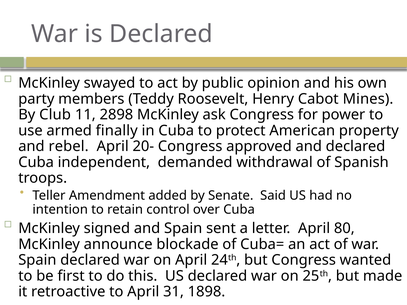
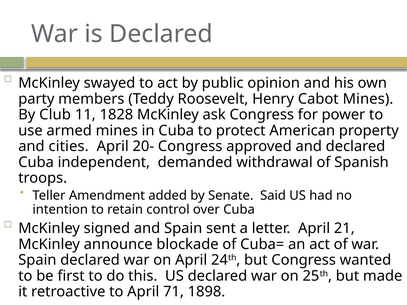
2898: 2898 -> 1828 (116, 115)
armed finally: finally -> mines (117, 131)
rebel: rebel -> cities (69, 147)
80: 80 -> 21 (344, 229)
31: 31 -> 71 (174, 292)
